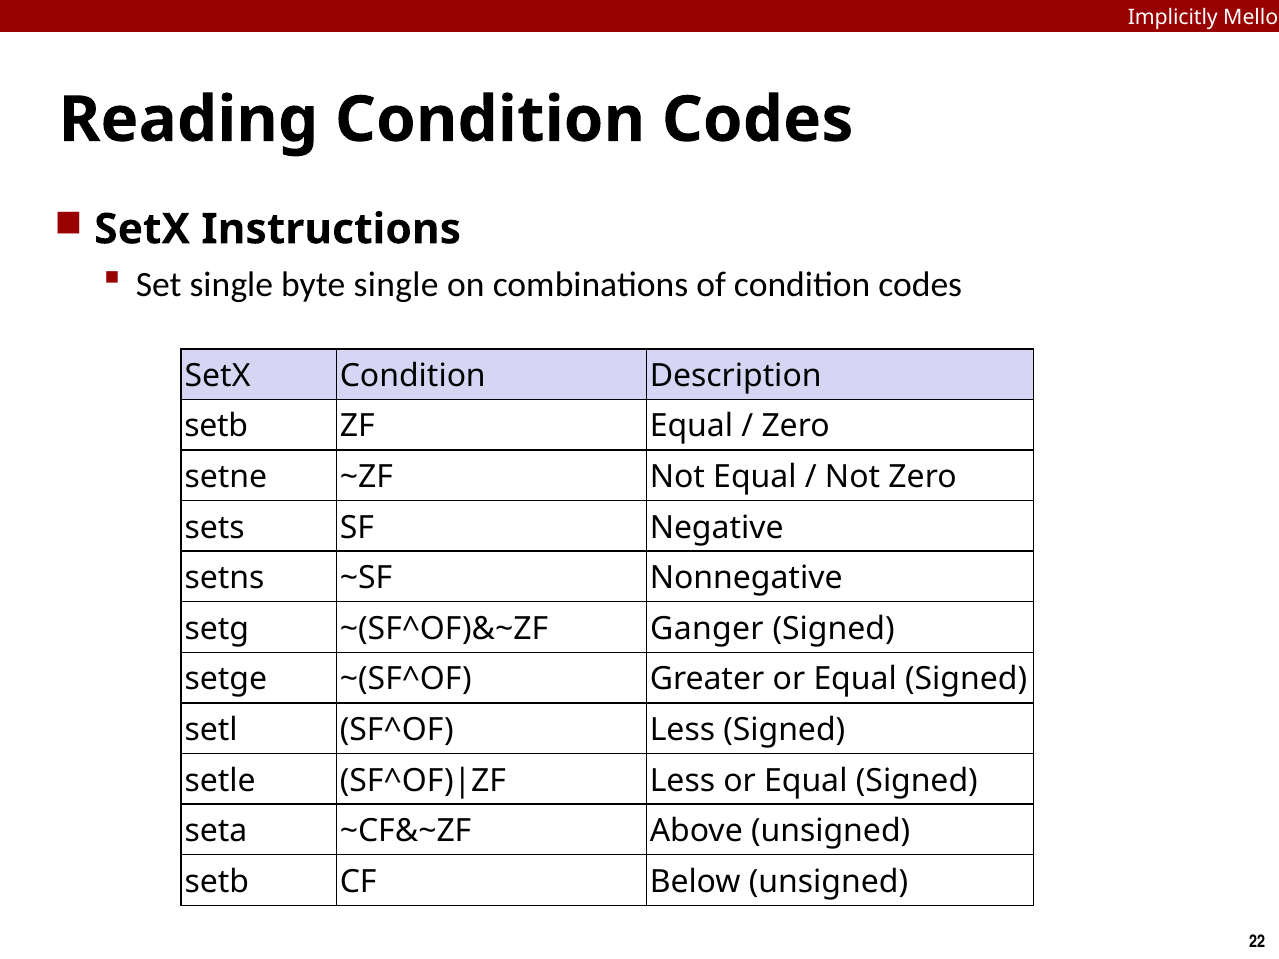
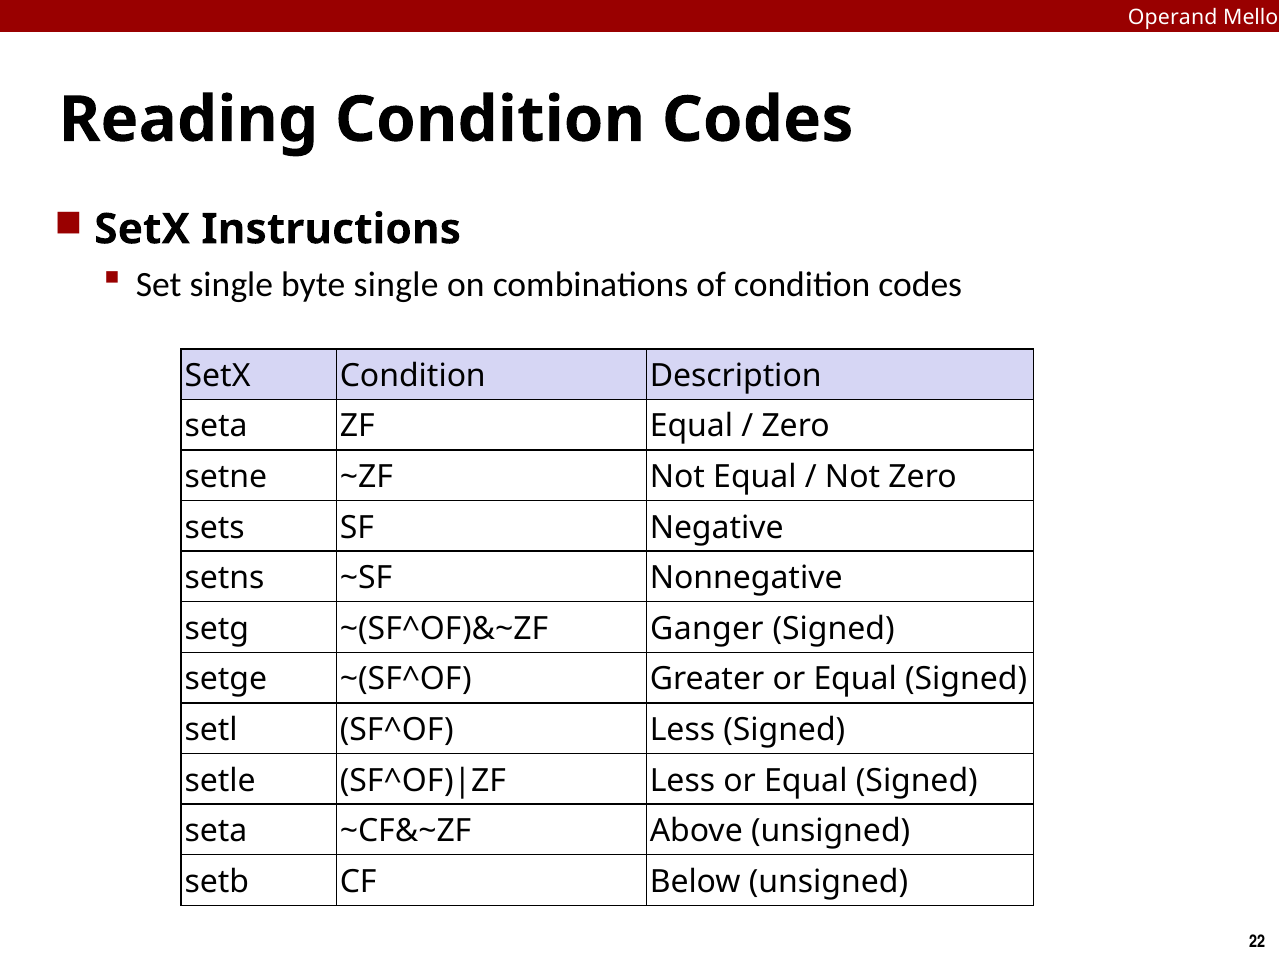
Implicitly: Implicitly -> Operand (1173, 17)
setb: setb -> seta (216, 427)
